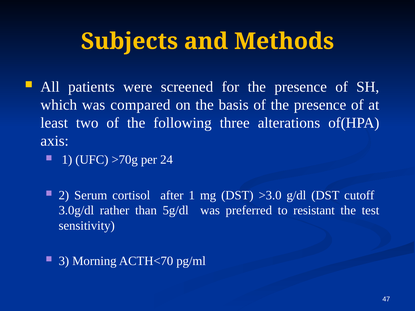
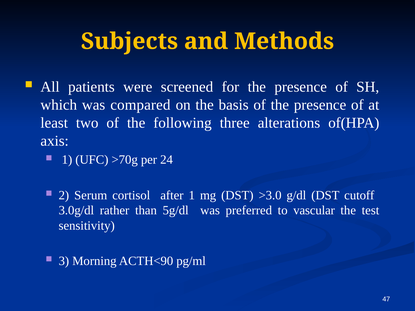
resistant: resistant -> vascular (314, 211)
ACTH<70: ACTH<70 -> ACTH<90 (146, 261)
